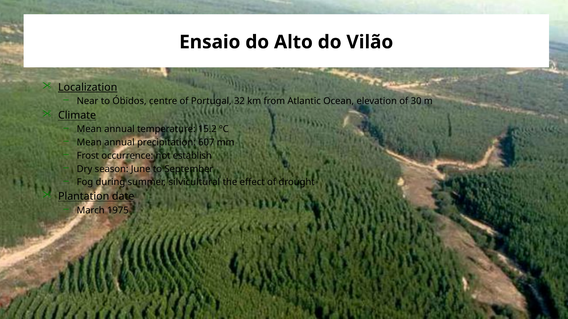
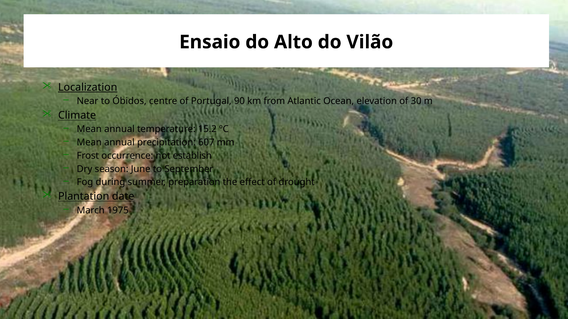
32: 32 -> 90 (239, 101)
silvicultural: silvicultural -> preparation (194, 182)
